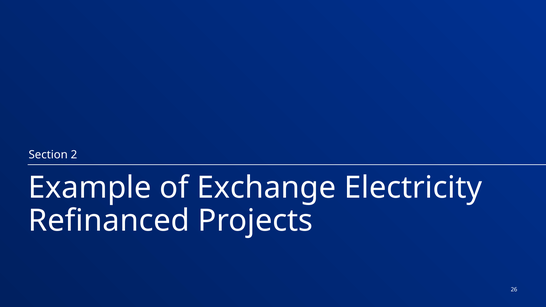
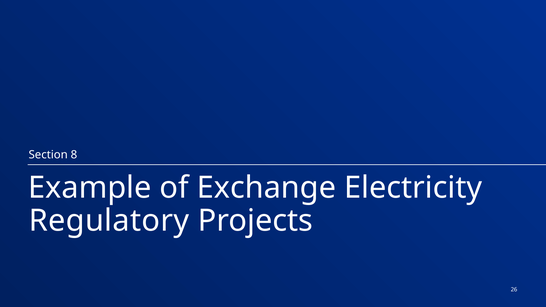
2: 2 -> 8 (74, 155)
Refinanced: Refinanced -> Regulatory (109, 221)
